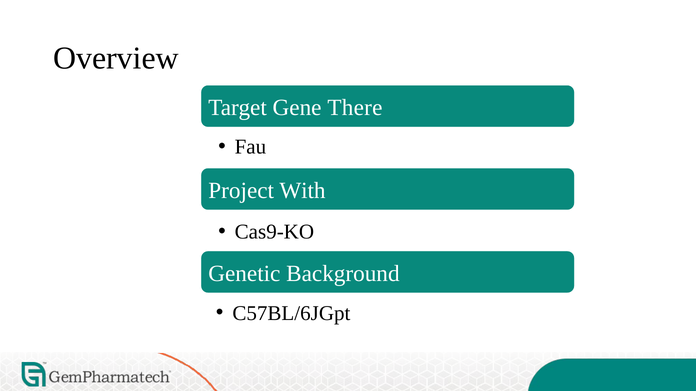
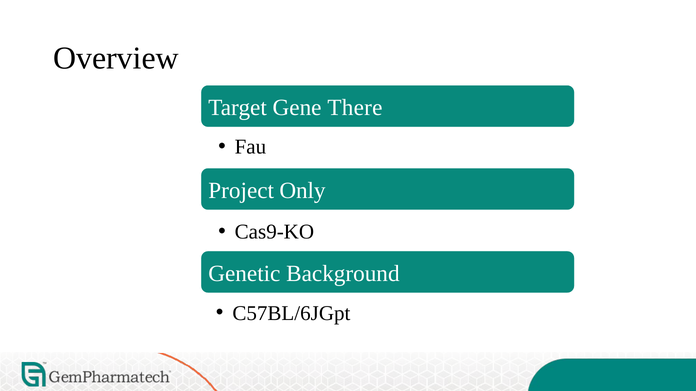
With: With -> Only (302, 191)
